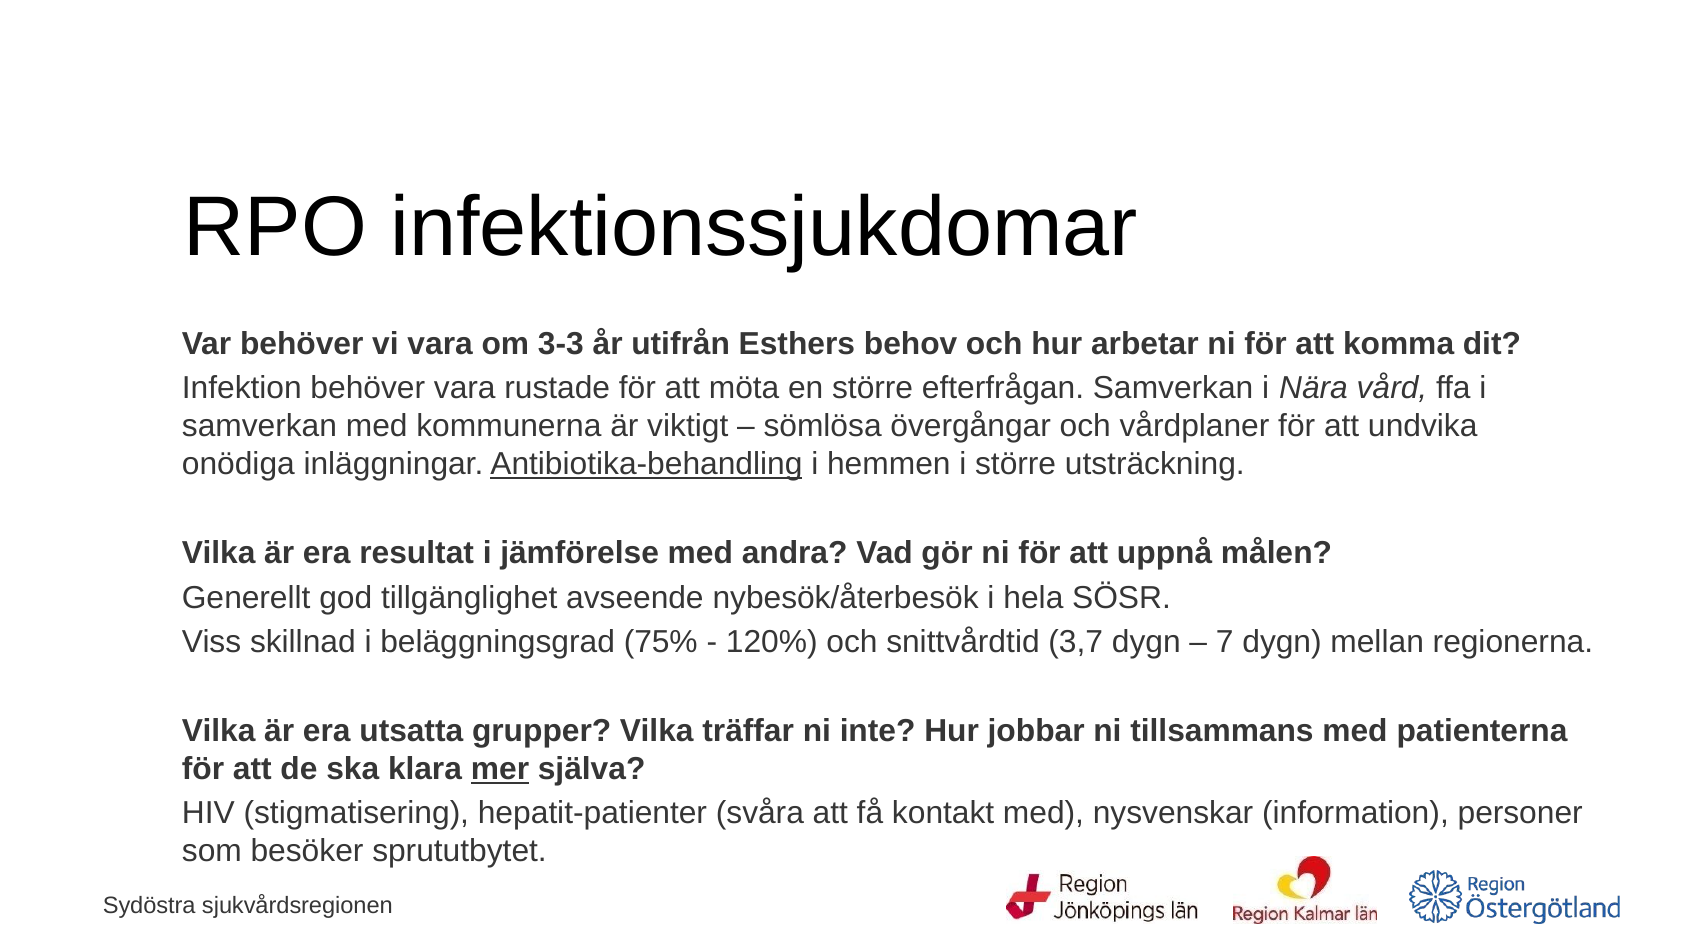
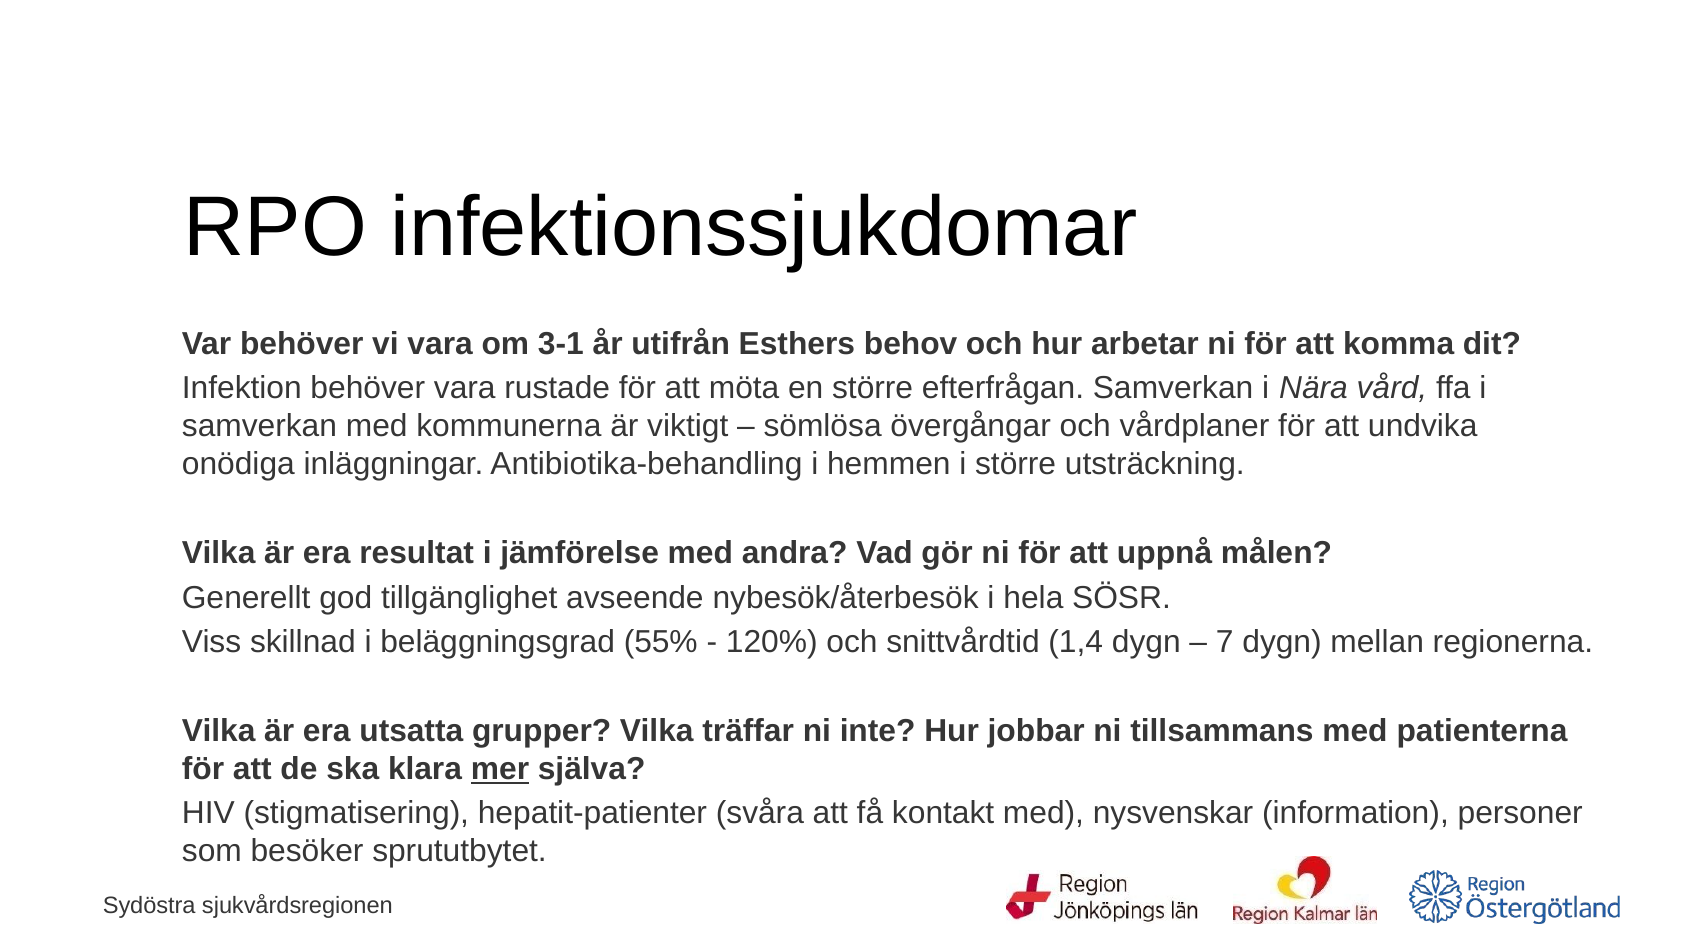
3-3: 3-3 -> 3-1 (561, 344)
Antibiotika-behandling underline: present -> none (646, 464)
75%: 75% -> 55% (661, 642)
3,7: 3,7 -> 1,4 (1076, 642)
